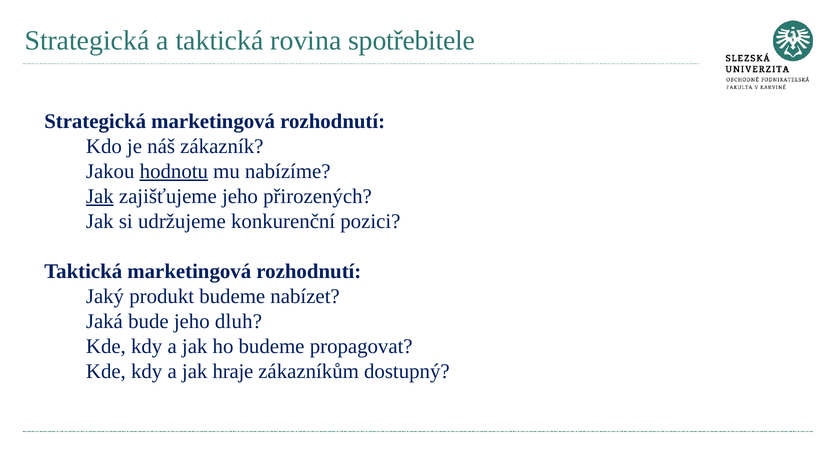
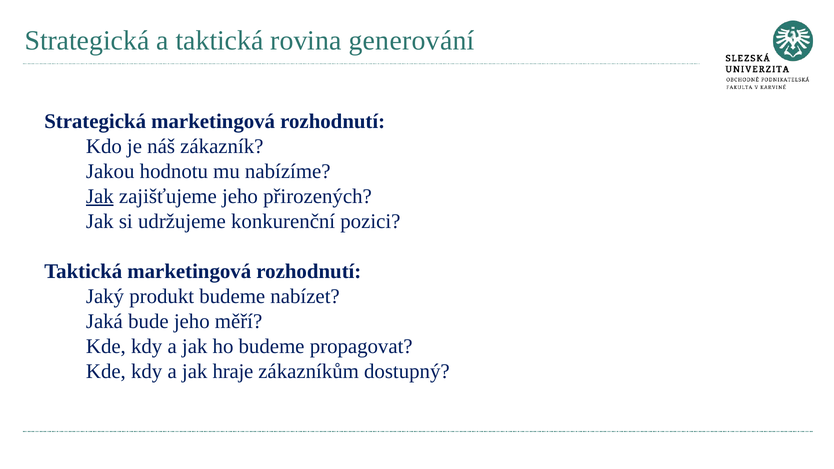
spotřebitele: spotřebitele -> generování (412, 41)
hodnotu underline: present -> none (174, 171)
dluh: dluh -> měří (239, 321)
